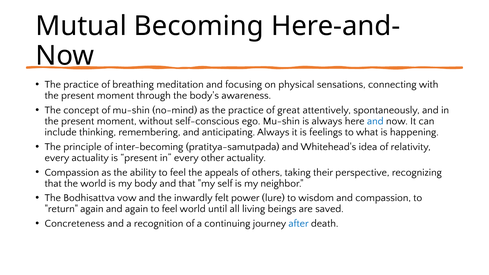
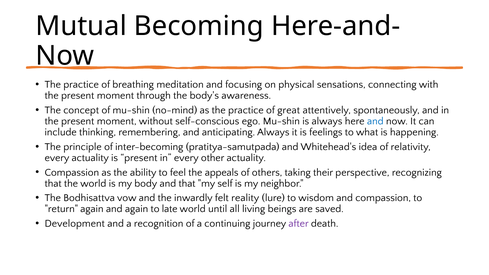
power: power -> reality (245, 198)
again to feel: feel -> late (170, 209)
Concreteness: Concreteness -> Development (75, 223)
after colour: blue -> purple (299, 223)
